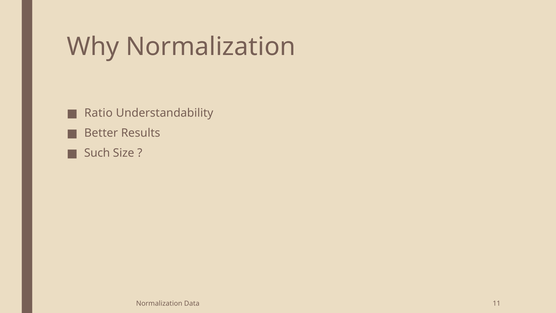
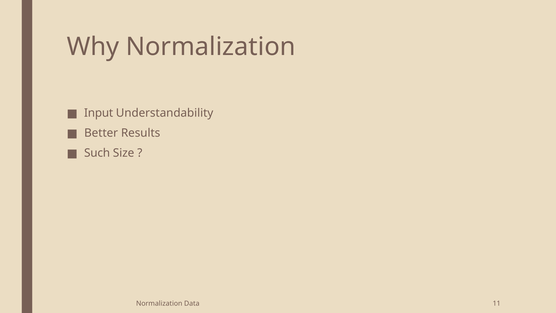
Ratio: Ratio -> Input (99, 113)
